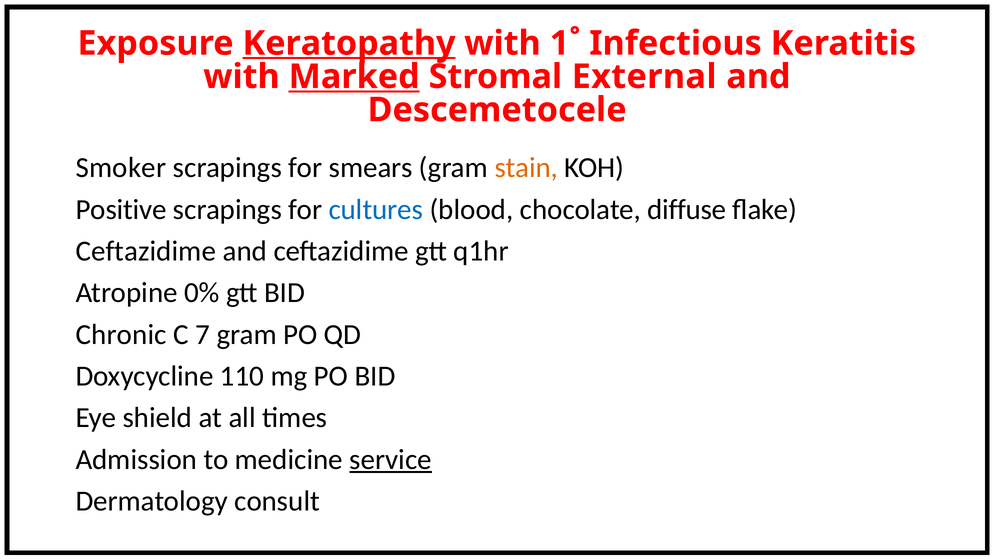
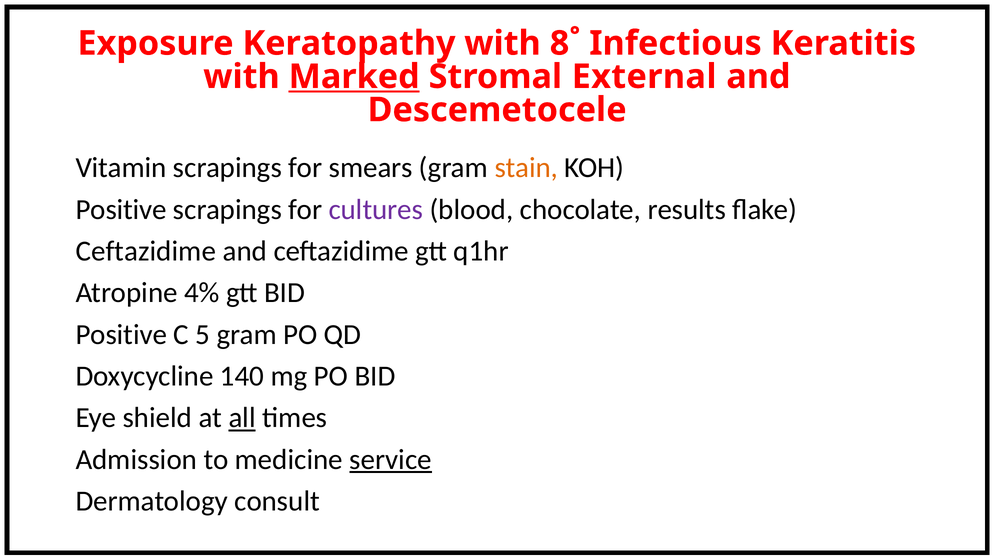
Keratopathy underline: present -> none (349, 43)
1˚: 1˚ -> 8˚ (565, 43)
Smoker: Smoker -> Vitamin (121, 168)
cultures colour: blue -> purple (376, 209)
diffuse: diffuse -> results (687, 209)
0%: 0% -> 4% (202, 293)
Chronic: Chronic -> Positive (121, 334)
7: 7 -> 5 (203, 334)
110: 110 -> 140 (242, 376)
all underline: none -> present (242, 418)
